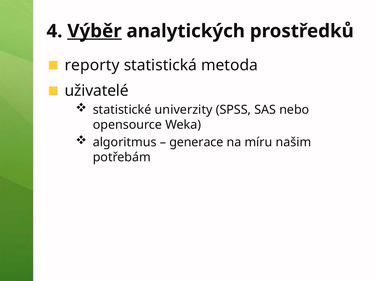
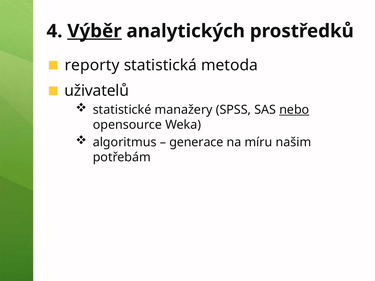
uživatelé: uživatelé -> uživatelů (97, 91)
univerzity: univerzity -> manažery (184, 110)
nebo underline: none -> present (294, 110)
